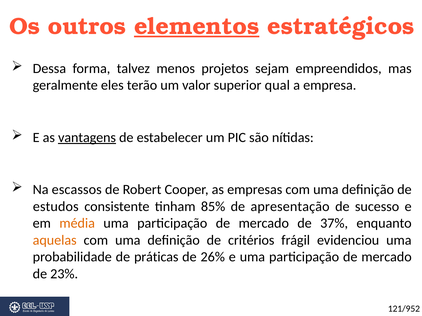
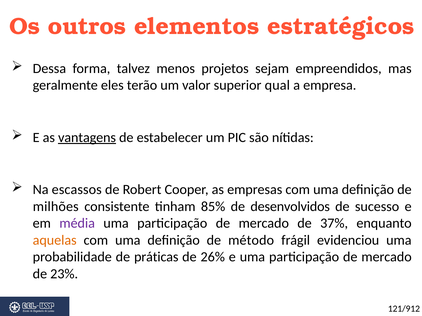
elementos underline: present -> none (197, 26)
estudos: estudos -> milhões (56, 207)
apresentação: apresentação -> desenvolvidos (290, 207)
média colour: orange -> purple (77, 224)
critérios: critérios -> método (251, 241)
121/952: 121/952 -> 121/912 (404, 309)
